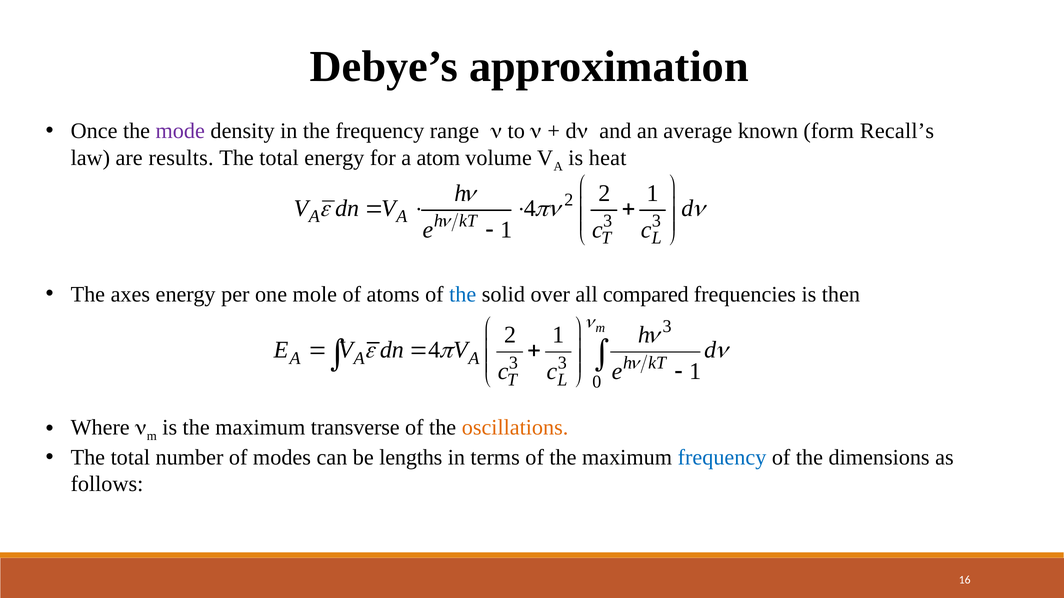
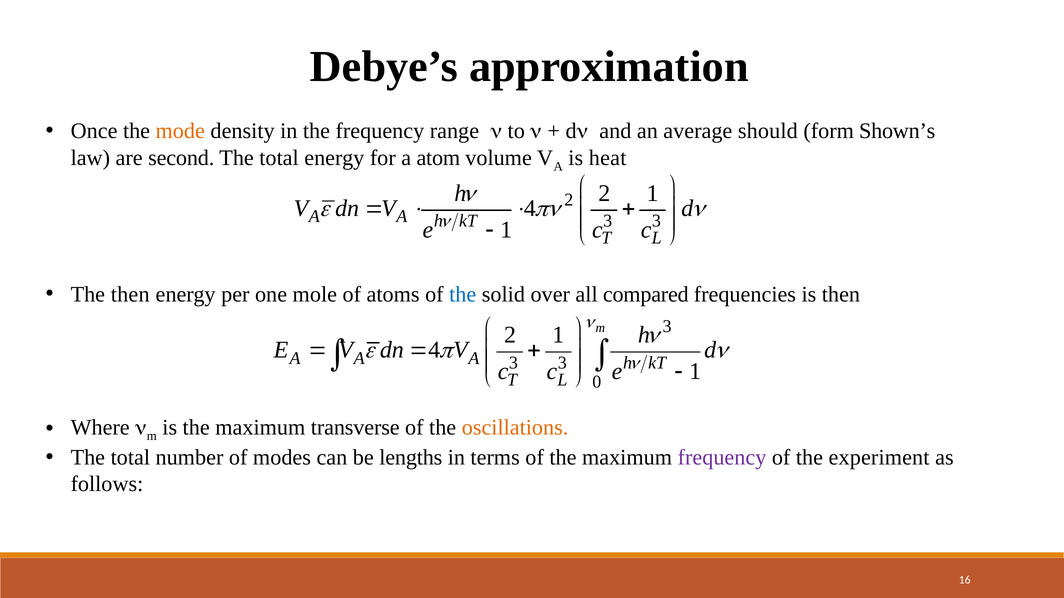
mode colour: purple -> orange (180, 131)
known: known -> should (768, 131)
Recall’s: Recall’s -> Shown’s (897, 131)
results: results -> second (181, 158)
The axes: axes -> then (130, 295)
frequency colour: blue -> purple (722, 458)
dimensions: dimensions -> experiment (879, 458)
